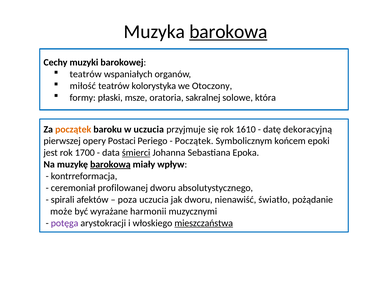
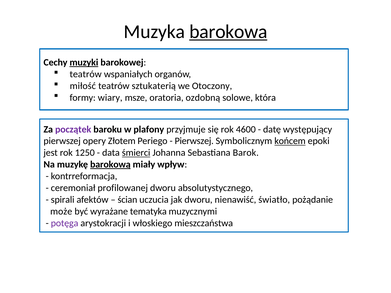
muzyki underline: none -> present (84, 63)
kolorystyka: kolorystyka -> sztukaterią (154, 86)
płaski: płaski -> wiary (110, 98)
sakralnej: sakralnej -> ozdobną (203, 98)
początek colour: orange -> purple (73, 129)
w uczucia: uczucia -> plafony (149, 129)
1610: 1610 -> 4600 (246, 129)
dekoracyjną: dekoracyjną -> występujący (308, 129)
Postaci: Postaci -> Złotem (122, 141)
Początek: Początek -> Pierwszej (194, 141)
końcem underline: none -> present (290, 141)
1700: 1700 -> 1250 (85, 153)
Epoka: Epoka -> Barok (246, 153)
poza: poza -> ścian (127, 200)
harmonii: harmonii -> tematyka (148, 212)
mieszczaństwa underline: present -> none (204, 223)
